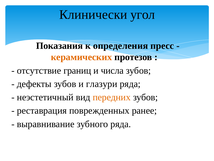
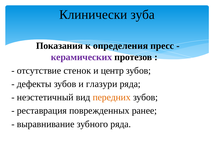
угол: угол -> зуба (143, 15)
керамических colour: orange -> purple (81, 57)
границ: границ -> стенок (77, 70)
числа: числа -> центр (112, 70)
